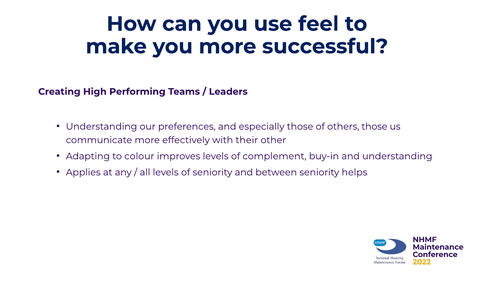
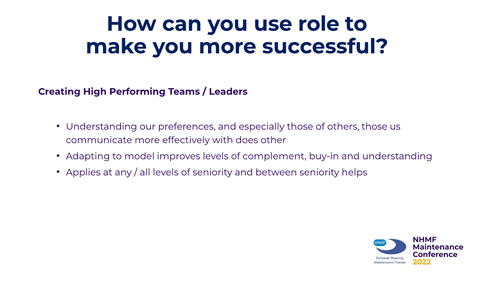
feel: feel -> role (319, 24)
their: their -> does (247, 140)
colour: colour -> model (139, 156)
